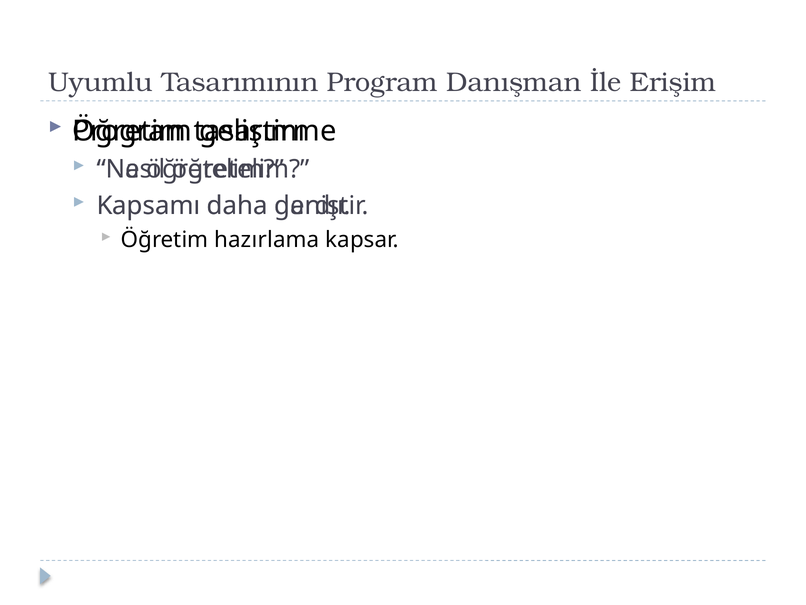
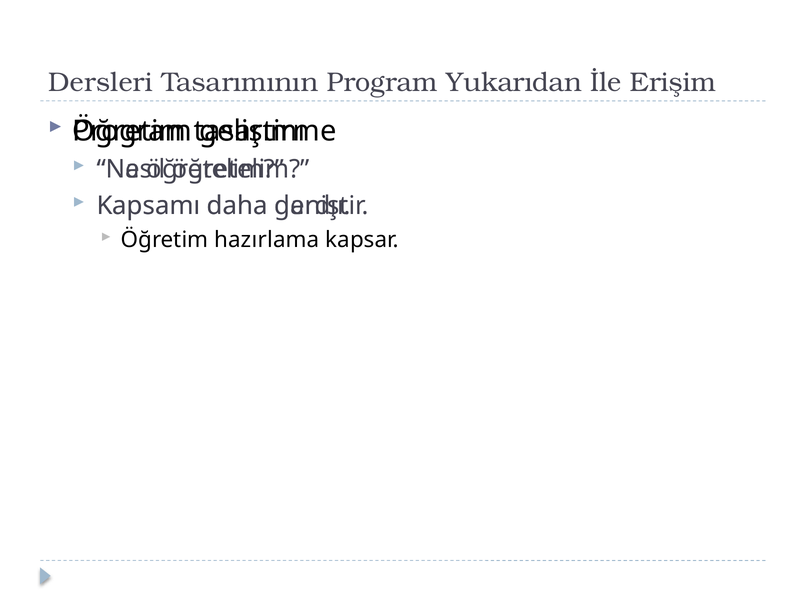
Uyumlu: Uyumlu -> Dersleri (101, 83)
Danışman: Danışman -> Yukarıdan (514, 83)
